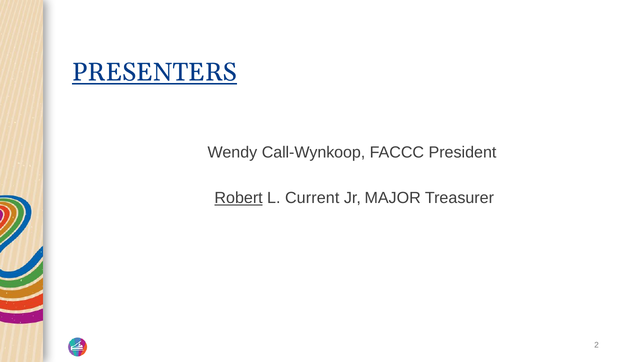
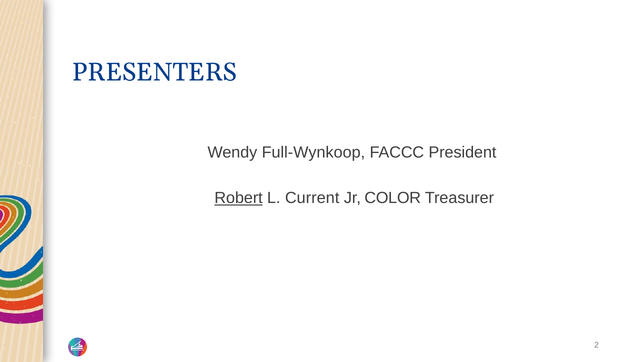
PRESENTERS underline: present -> none (155, 72)
Call-Wynkoop: Call-Wynkoop -> Full-Wynkoop (313, 152)
MAJOR: MAJOR -> COLOR (393, 198)
